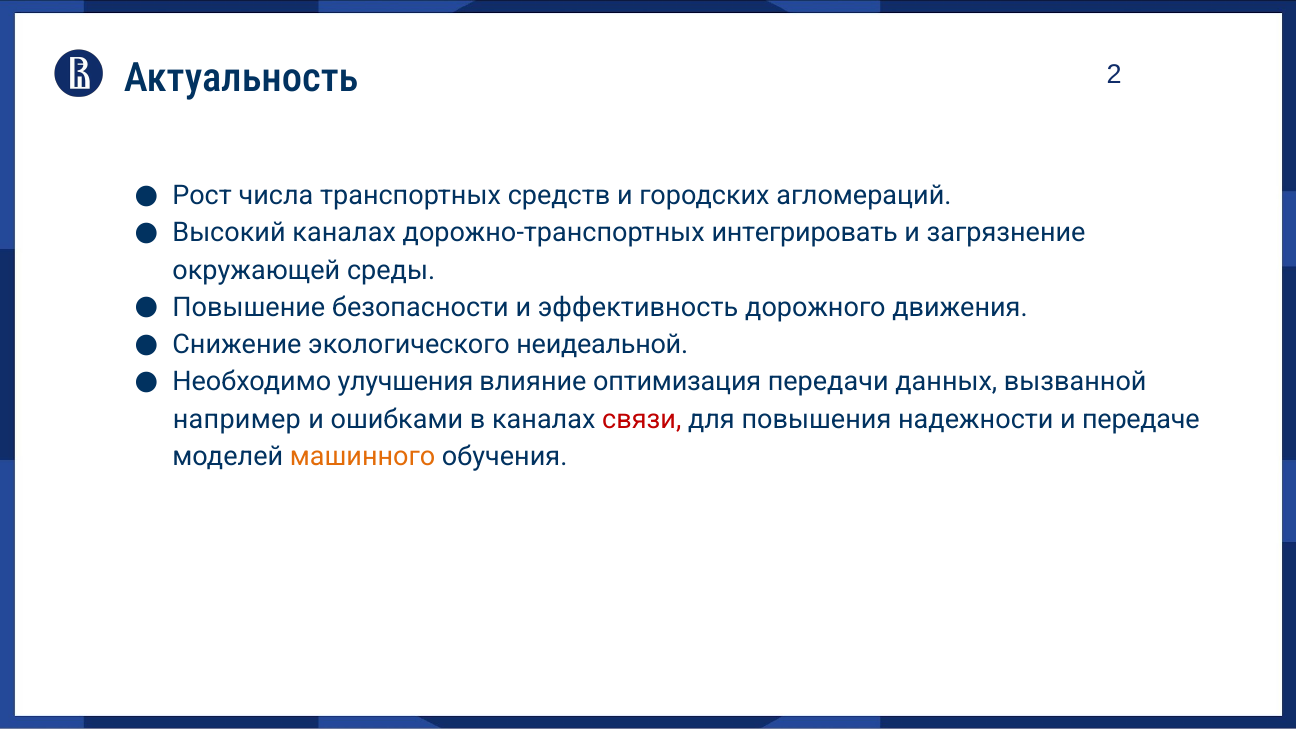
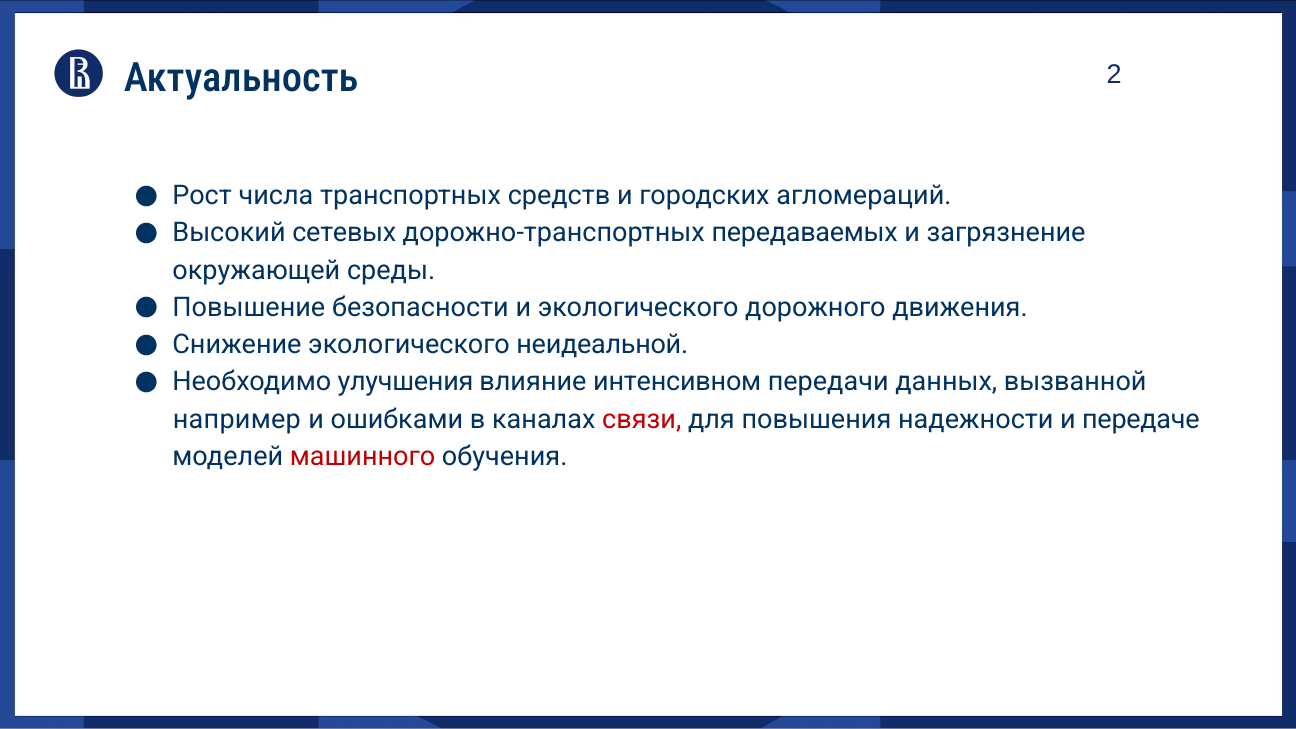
Высокий каналах: каналах -> сетевых (344, 233)
интегрировать: интегрировать -> передаваемых (805, 233)
и эффективность: эффективность -> экологического (638, 307)
оптимизация: оптимизация -> интенсивном (677, 382)
машинного colour: orange -> red (363, 457)
